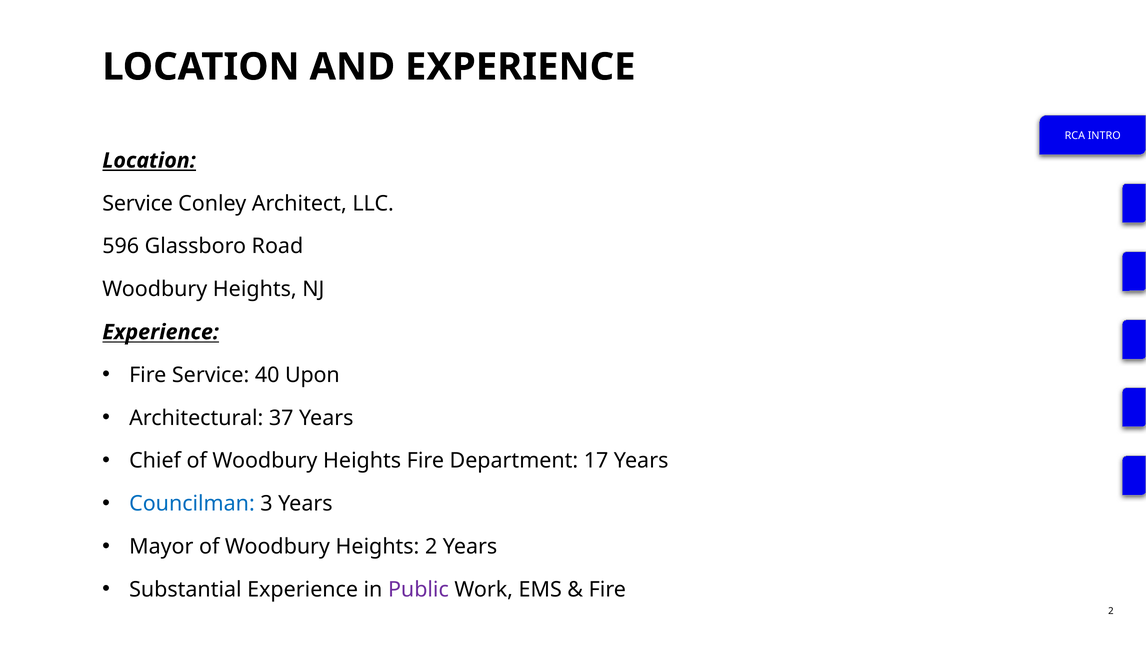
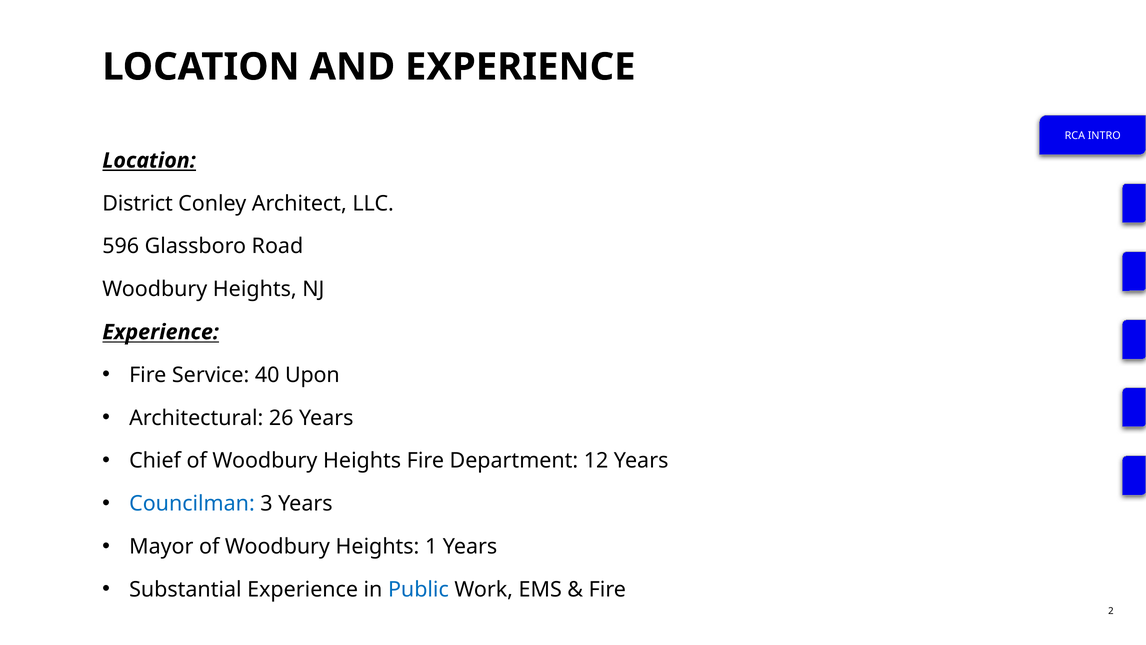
Service: Service -> District (138, 203)
37: 37 -> 26 (281, 418)
17: 17 -> 12 (596, 461)
Heights 2: 2 -> 1 (431, 546)
Public colour: purple -> blue (418, 589)
